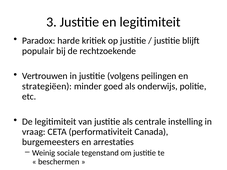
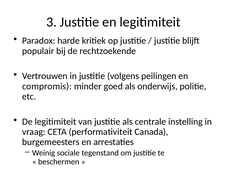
strategiëen: strategiëen -> compromis (47, 86)
